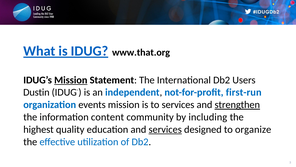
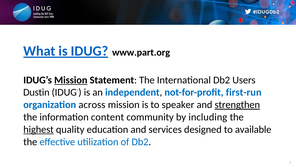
www.that.org: www.that.org -> www.part.org (141, 52)
events: events -> across (92, 104)
to services: services -> speaker (178, 104)
highest underline: none -> present (38, 129)
services underline: present -> none (165, 129)
organize: organize -> available (253, 129)
